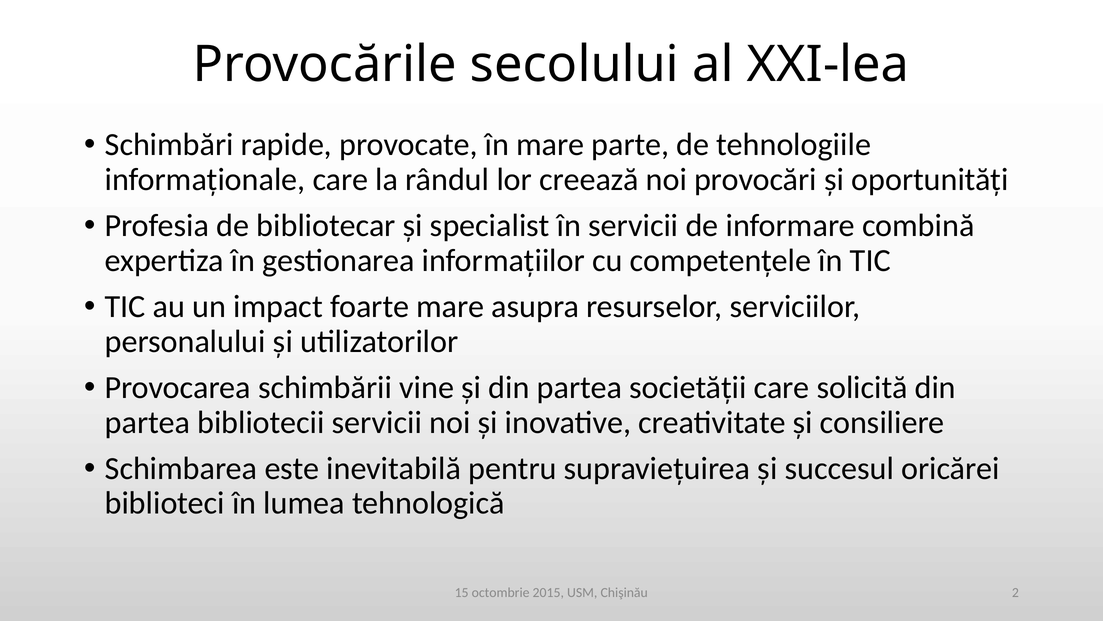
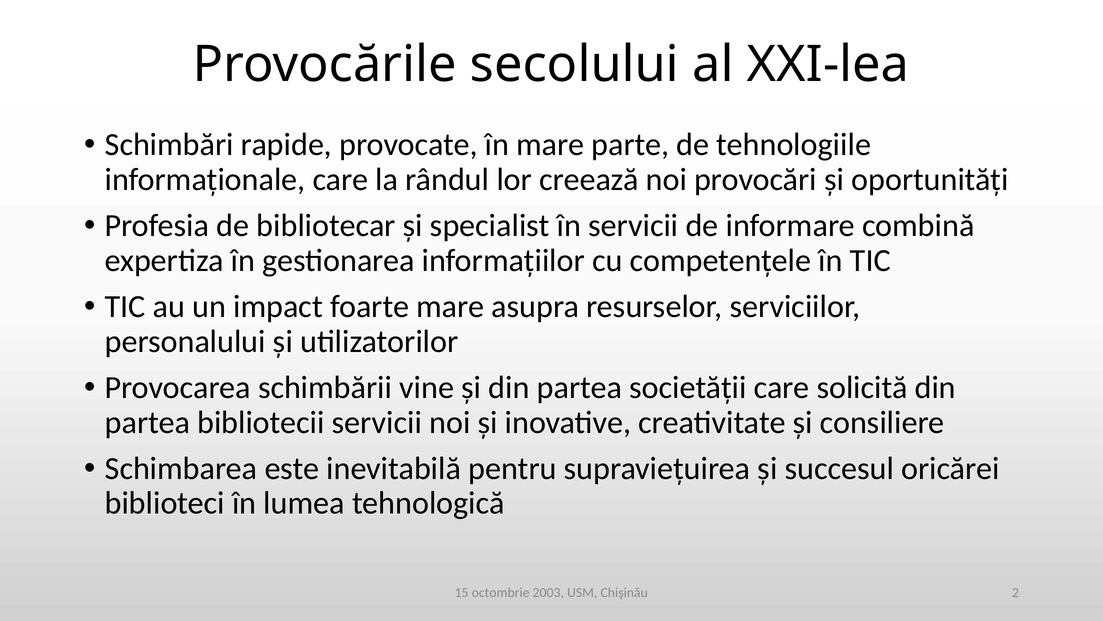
2015: 2015 -> 2003 (548, 592)
